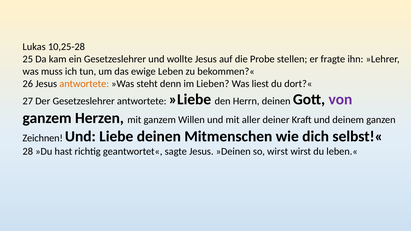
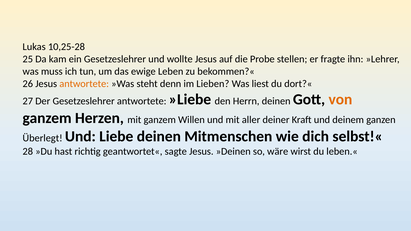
von colour: purple -> orange (340, 100)
Zeichnen: Zeichnen -> Überlegt (43, 138)
so wirst: wirst -> wäre (278, 152)
